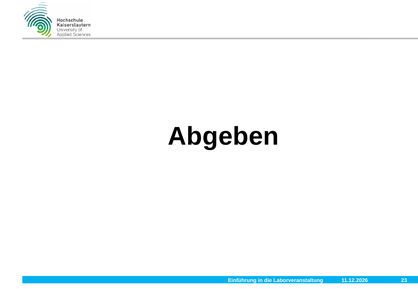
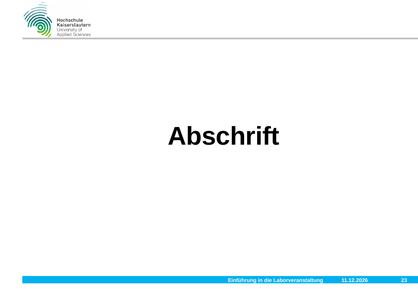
Abgeben: Abgeben -> Abschrift (224, 136)
